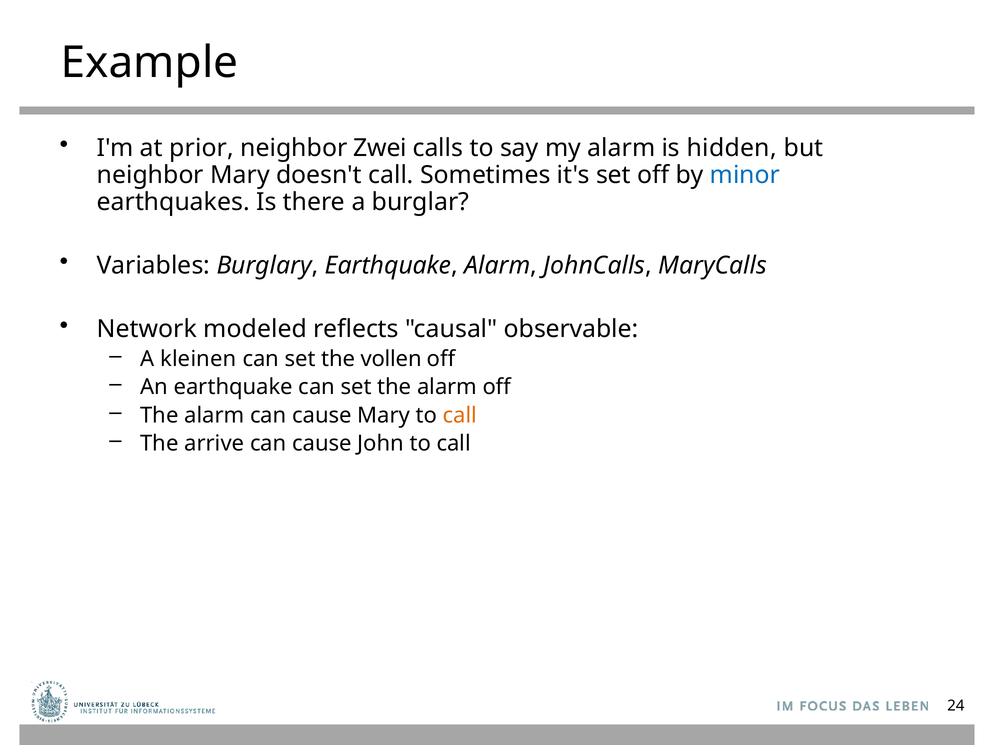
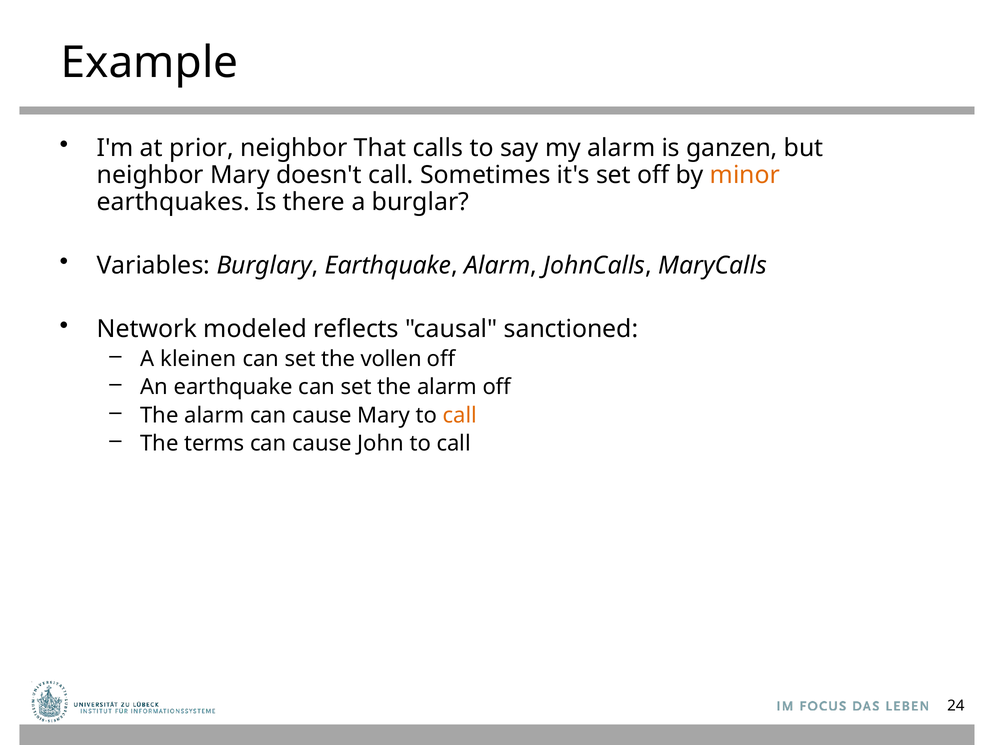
Zwei: Zwei -> That (380, 148)
hidden: hidden -> ganzen (732, 148)
minor colour: blue -> orange (745, 175)
observable: observable -> sanctioned (571, 329)
arrive: arrive -> terms (214, 444)
